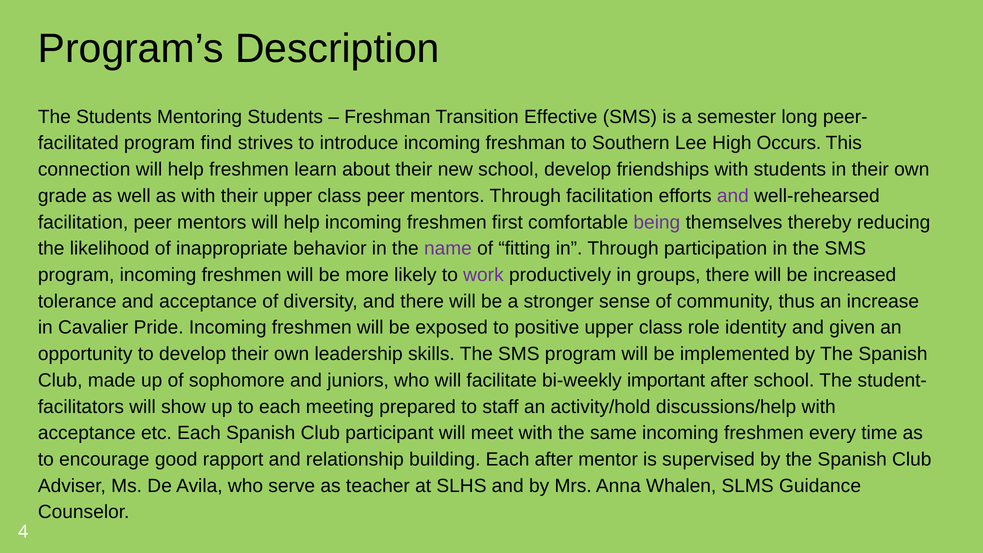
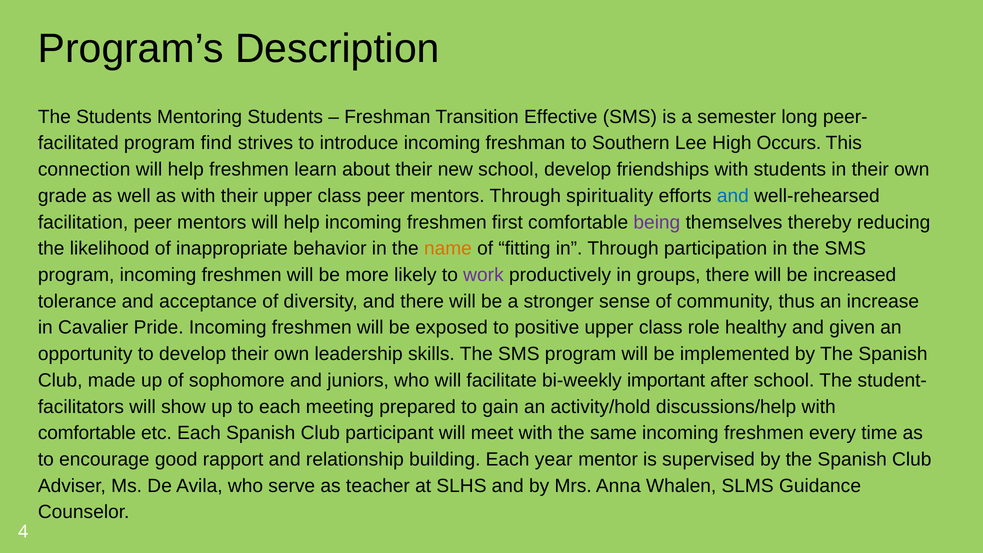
Through facilitation: facilitation -> spirituality (610, 196)
and colour: purple -> blue (733, 196)
name colour: purple -> orange (448, 249)
identity: identity -> healthy (756, 328)
staff: staff -> gain (501, 407)
acceptance: acceptance -> comfortable (87, 433)
Each after: after -> year (554, 459)
